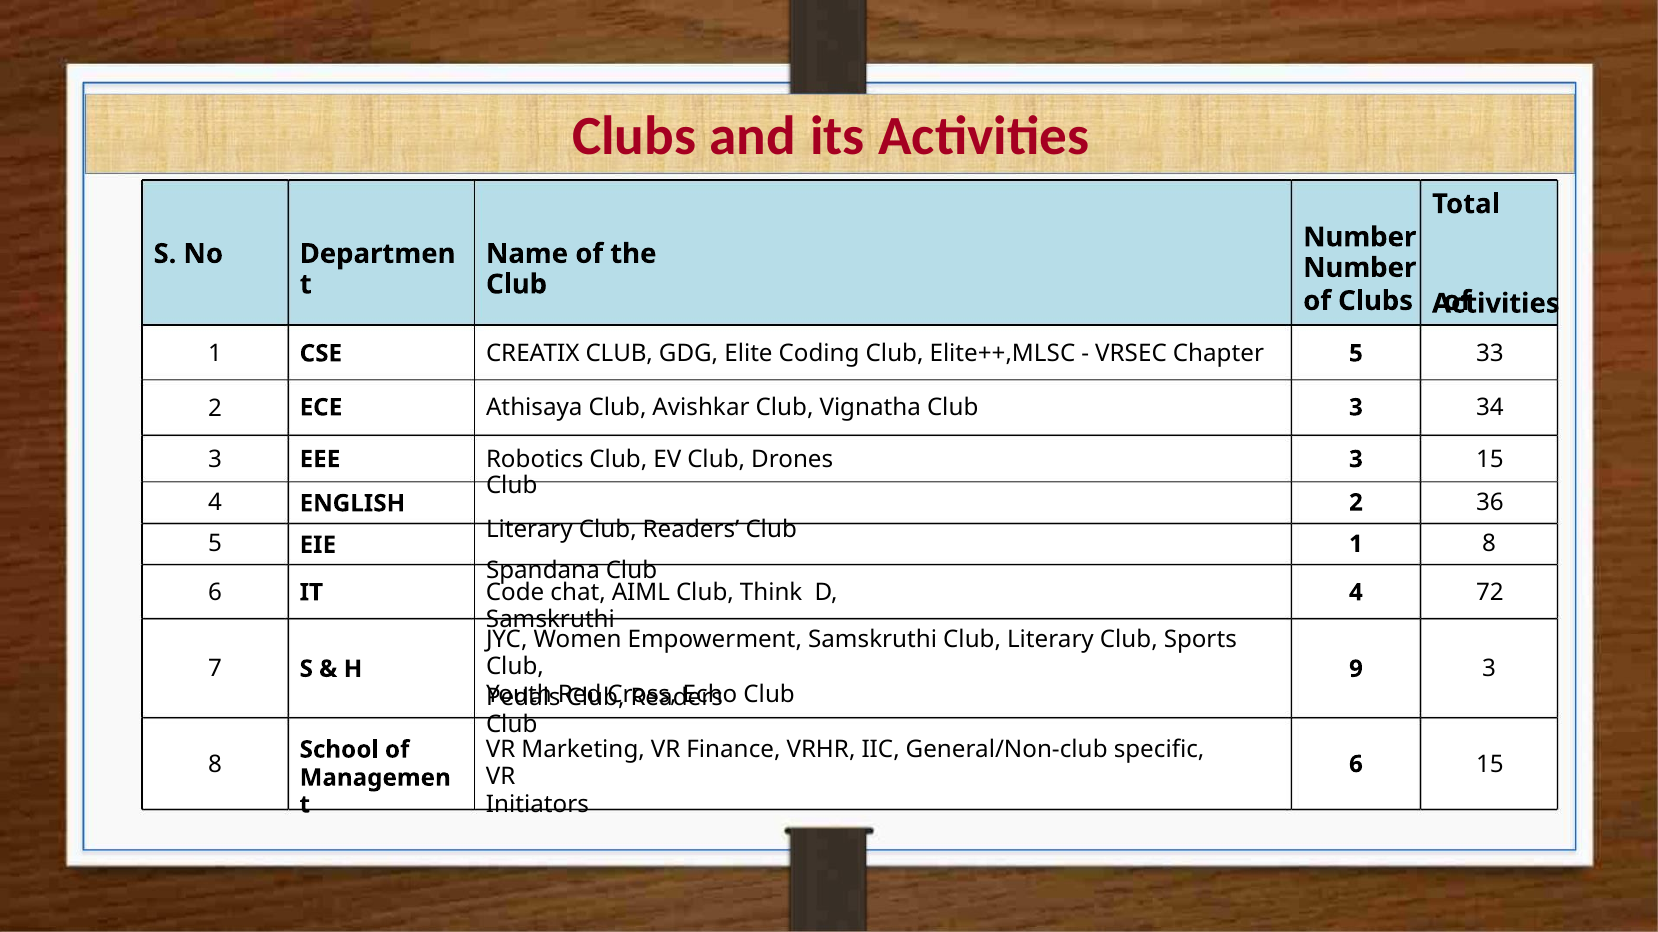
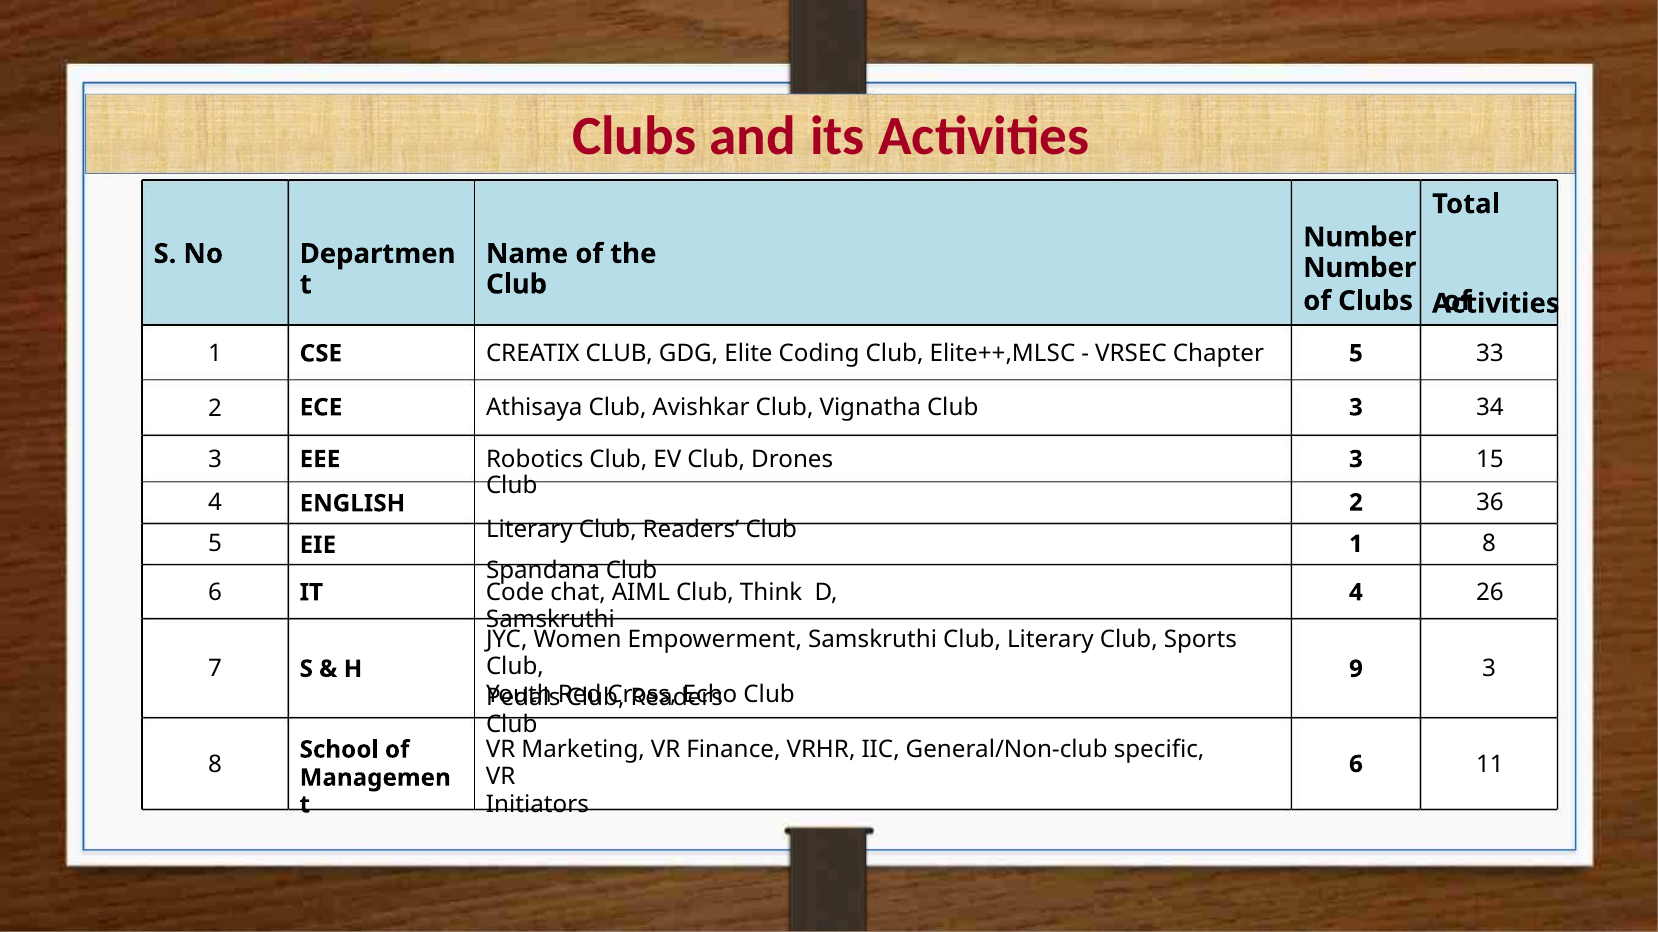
72: 72 -> 26 (1490, 593)
6 15: 15 -> 11 (1490, 765)
